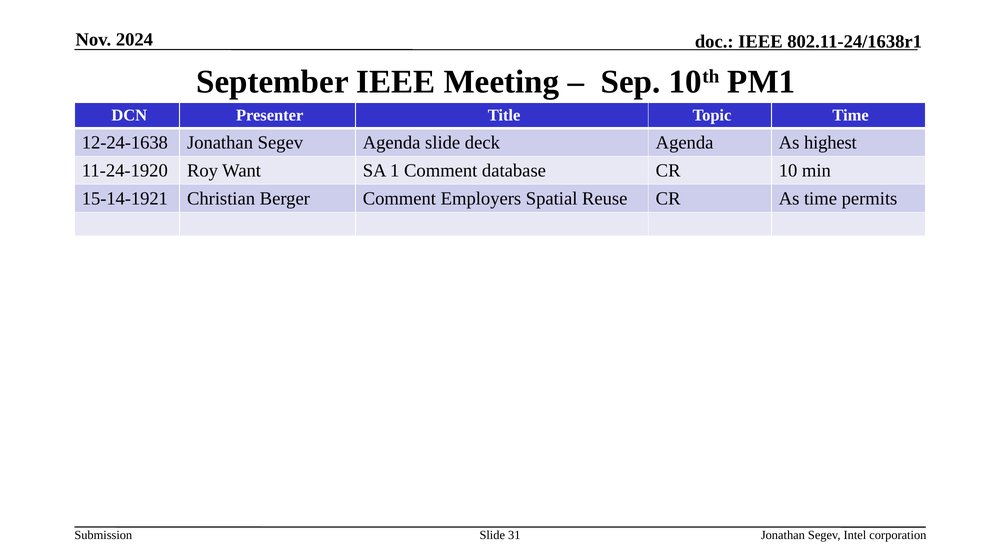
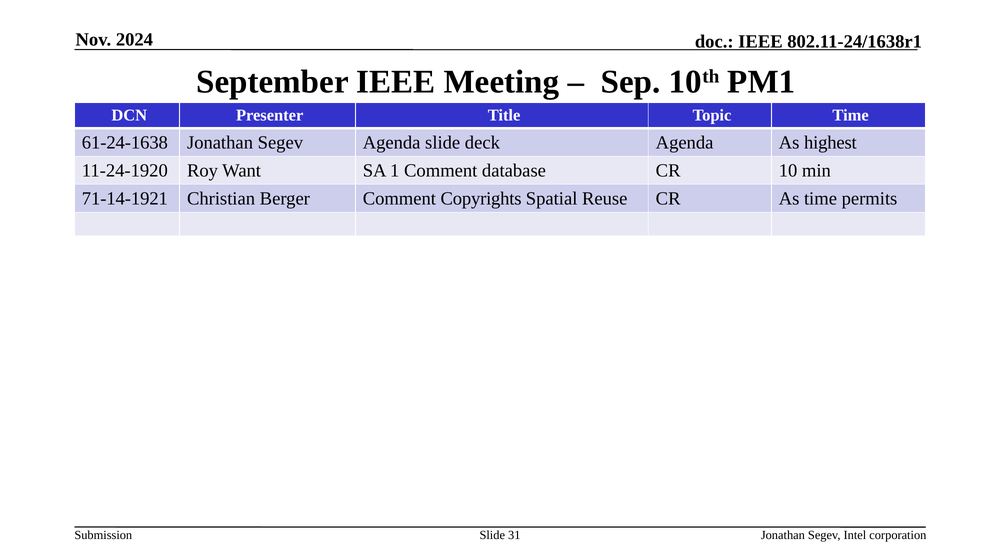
12-24-1638: 12-24-1638 -> 61-24-1638 (125, 142)
15-14-1921: 15-14-1921 -> 71-14-1921 (125, 198)
Employers: Employers -> Copyrights (481, 198)
